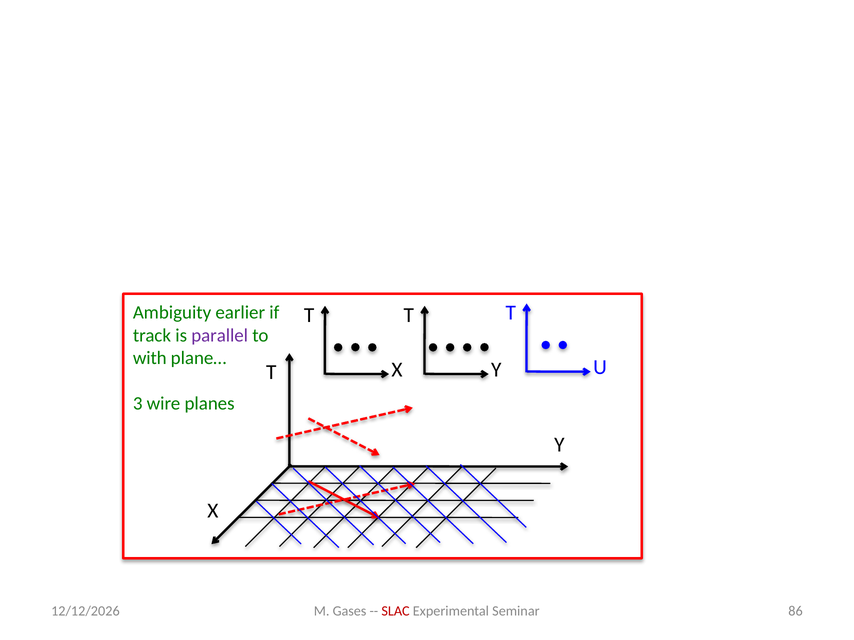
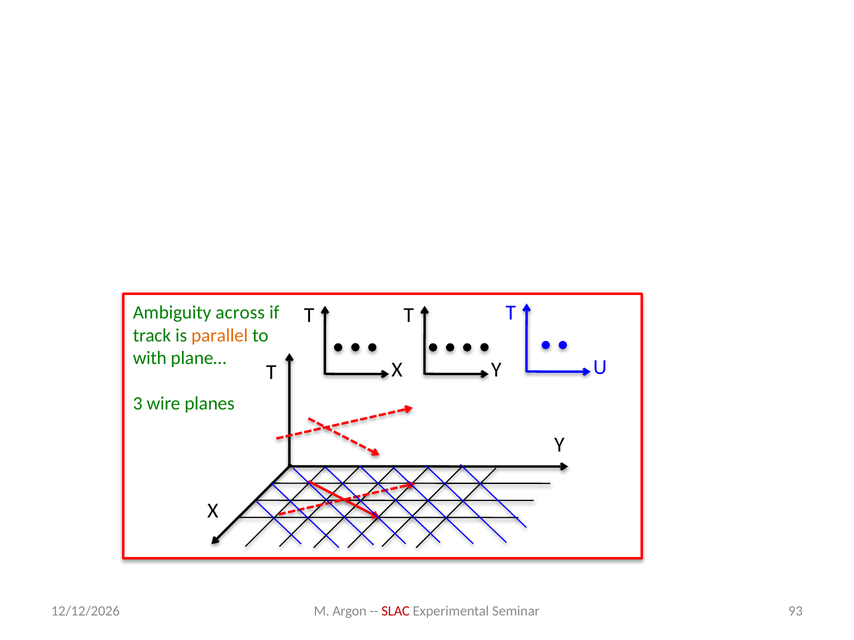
earlier: earlier -> across (240, 313)
parallel colour: purple -> orange (220, 336)
Gases: Gases -> Argon (350, 612)
86: 86 -> 93 (796, 612)
